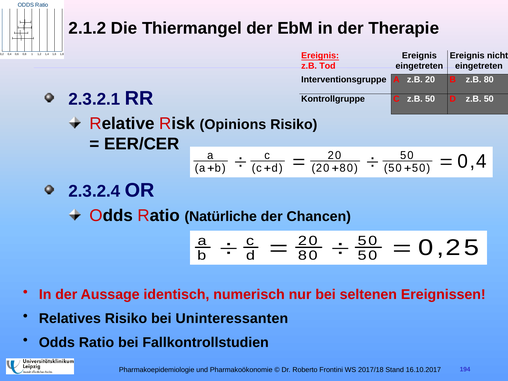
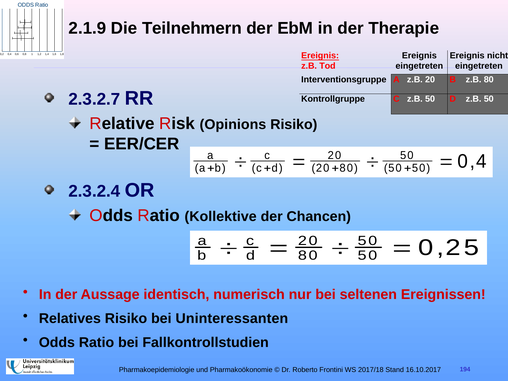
2.1.2: 2.1.2 -> 2.1.9 (87, 28)
Thiermangel: Thiermangel -> Teilnehmern (192, 28)
2.3.2.1: 2.3.2.1 -> 2.3.2.7 (94, 99)
Natürliche: Natürliche -> Kollektive (221, 216)
